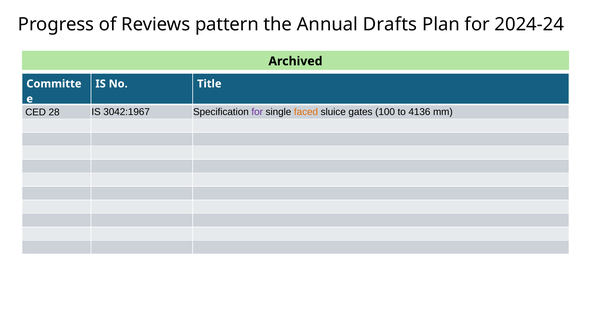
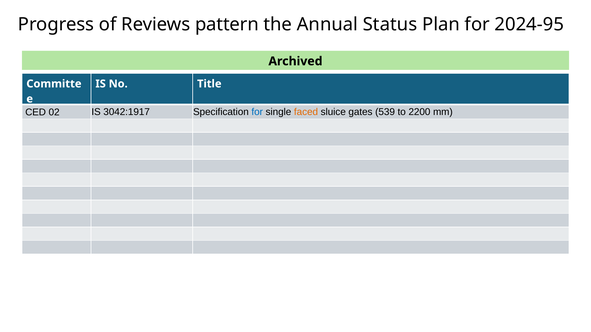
Drafts: Drafts -> Status (390, 24)
2024-24: 2024-24 -> 2024-95 (529, 24)
28: 28 -> 02 (54, 112)
3042:1967: 3042:1967 -> 3042:1917 (127, 112)
for colour: purple -> blue (257, 112)
100: 100 -> 539 (385, 112)
4136: 4136 -> 2200 (419, 112)
